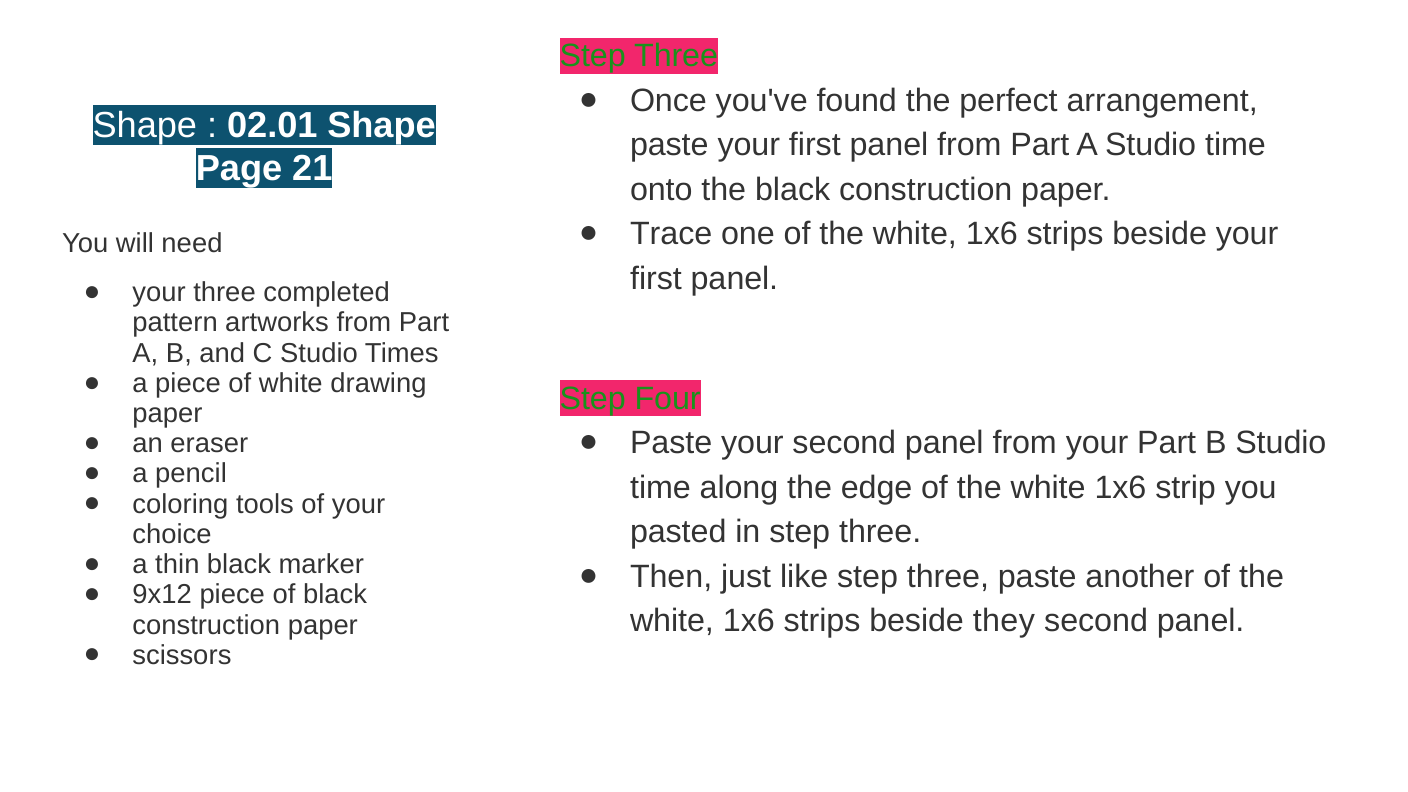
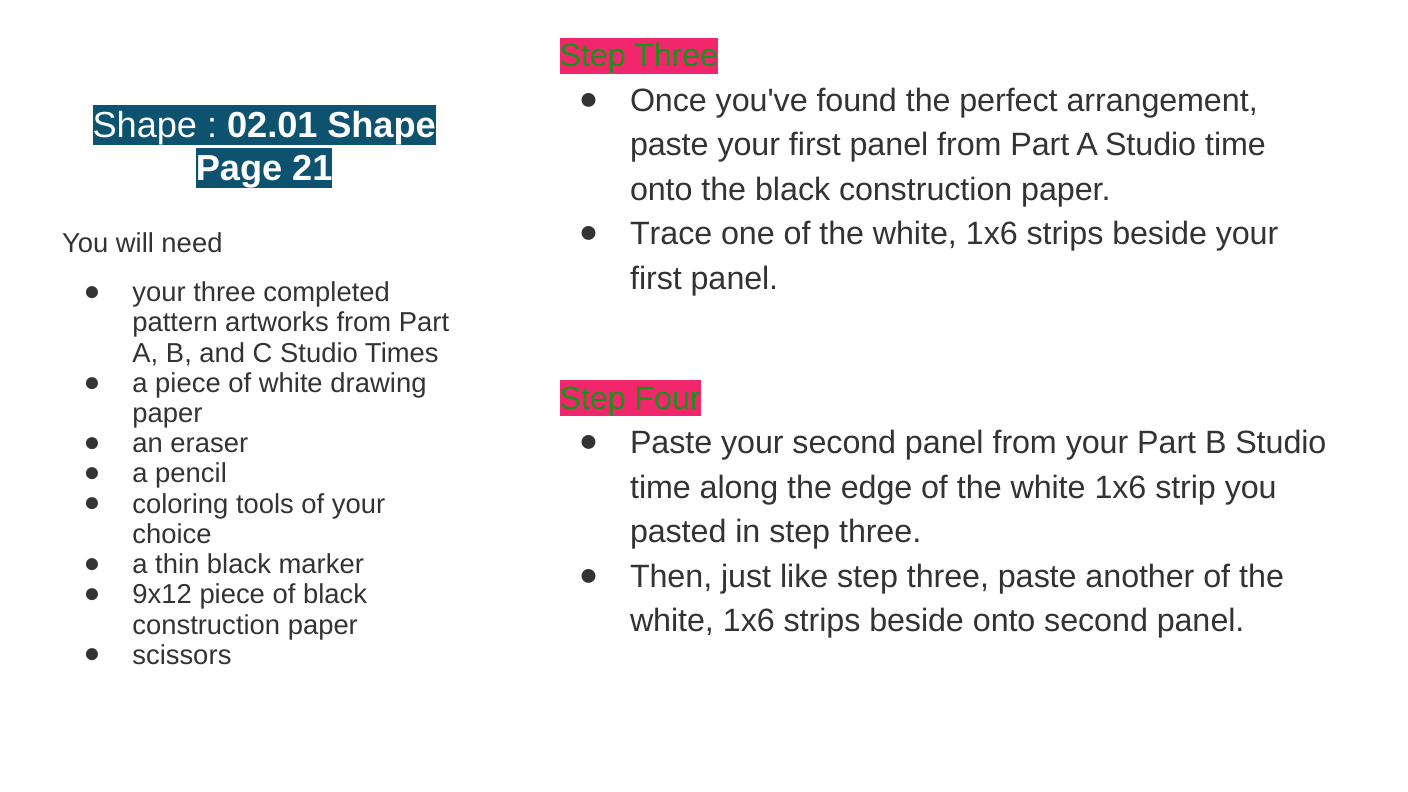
beside they: they -> onto (1004, 621)
